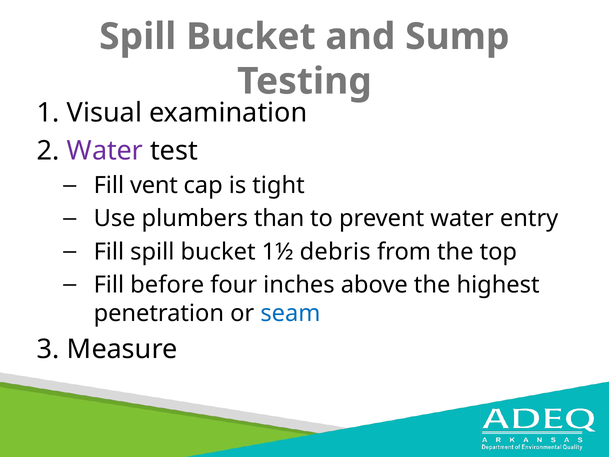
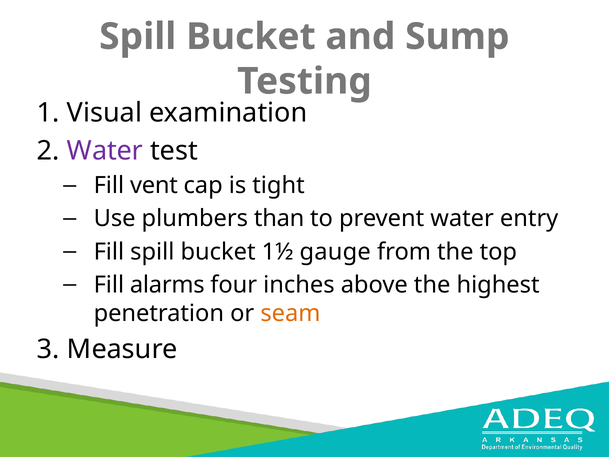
debris: debris -> gauge (335, 252)
before: before -> alarms (167, 285)
seam colour: blue -> orange (290, 313)
